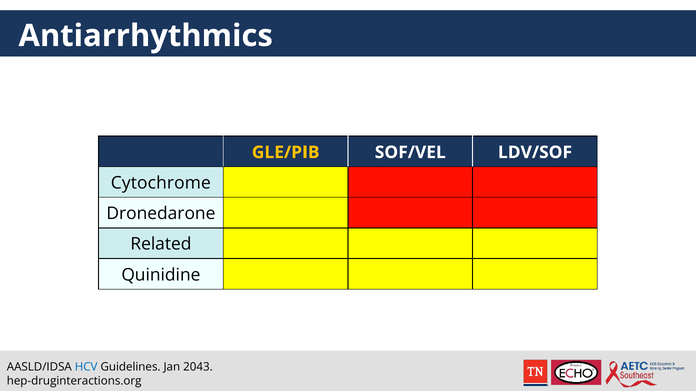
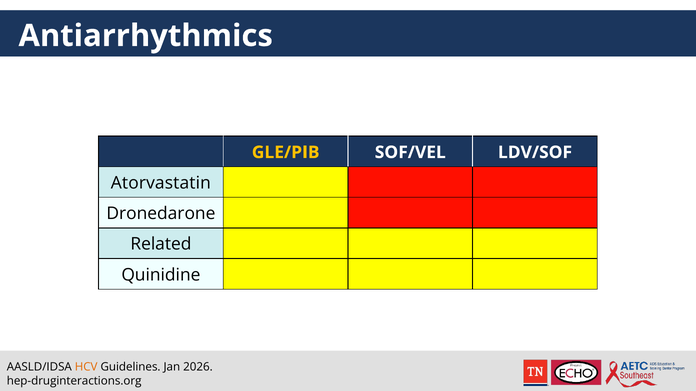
Cytochrome: Cytochrome -> Atorvastatin (161, 183)
HCV colour: blue -> orange (86, 368)
2043: 2043 -> 2026 (198, 368)
